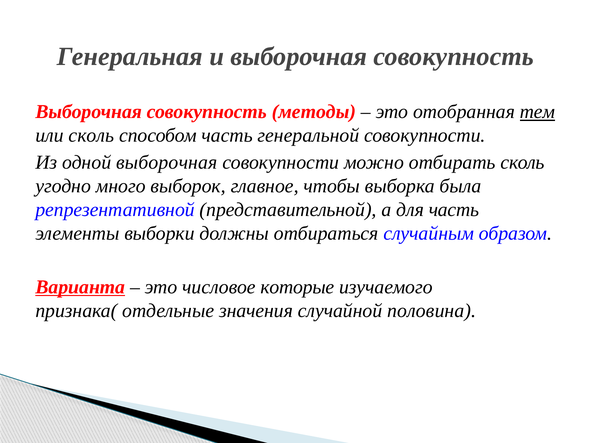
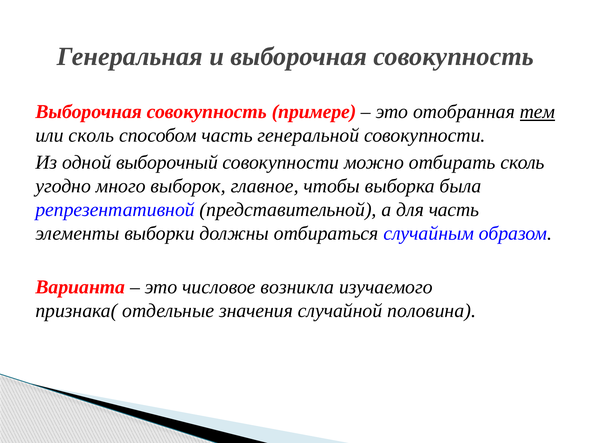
методы: методы -> примере (314, 112)
одной выборочная: выборочная -> выборочный (167, 162)
Варианта underline: present -> none (80, 287)
которые: которые -> возникла (297, 287)
